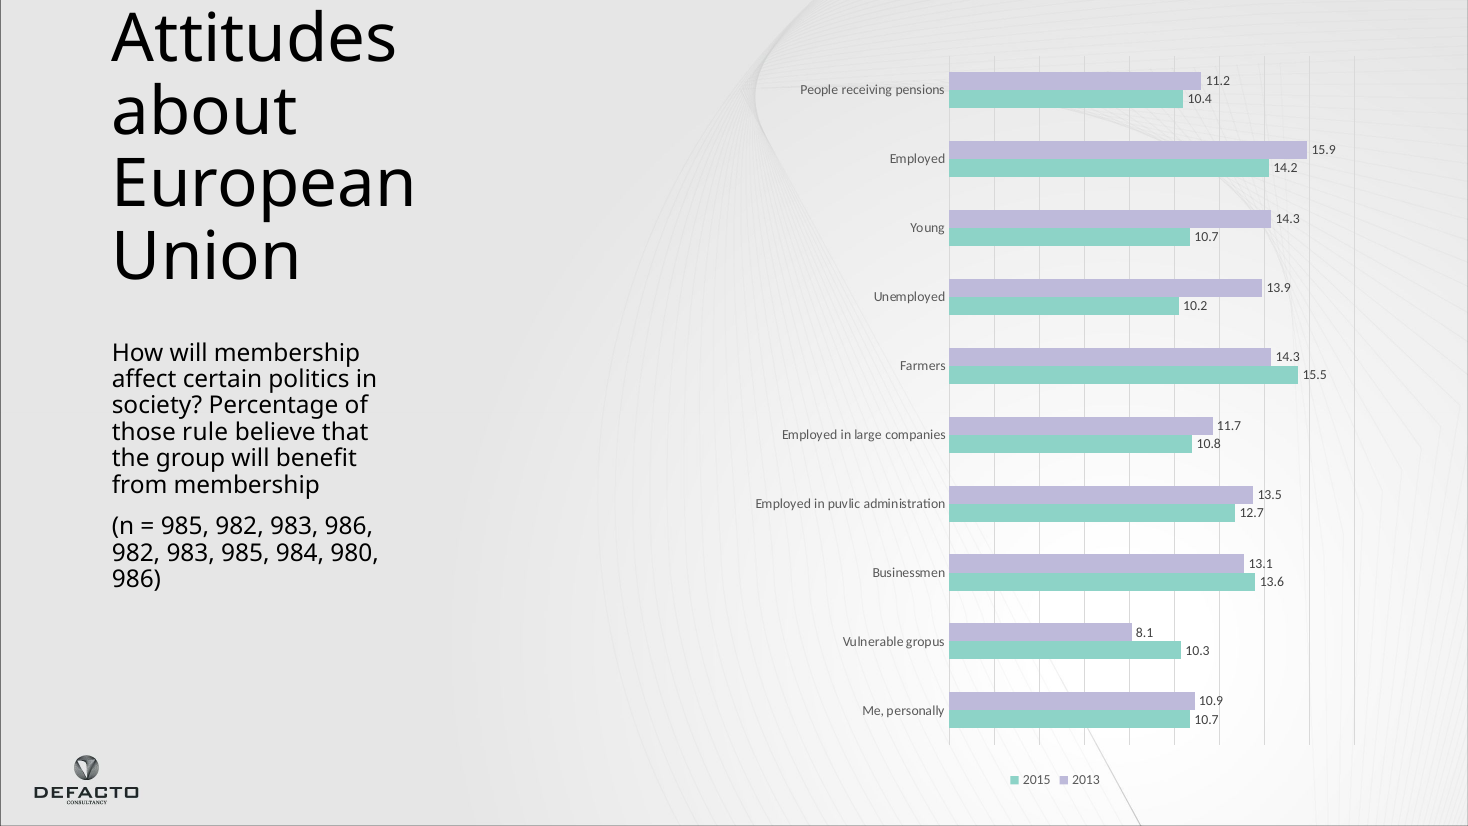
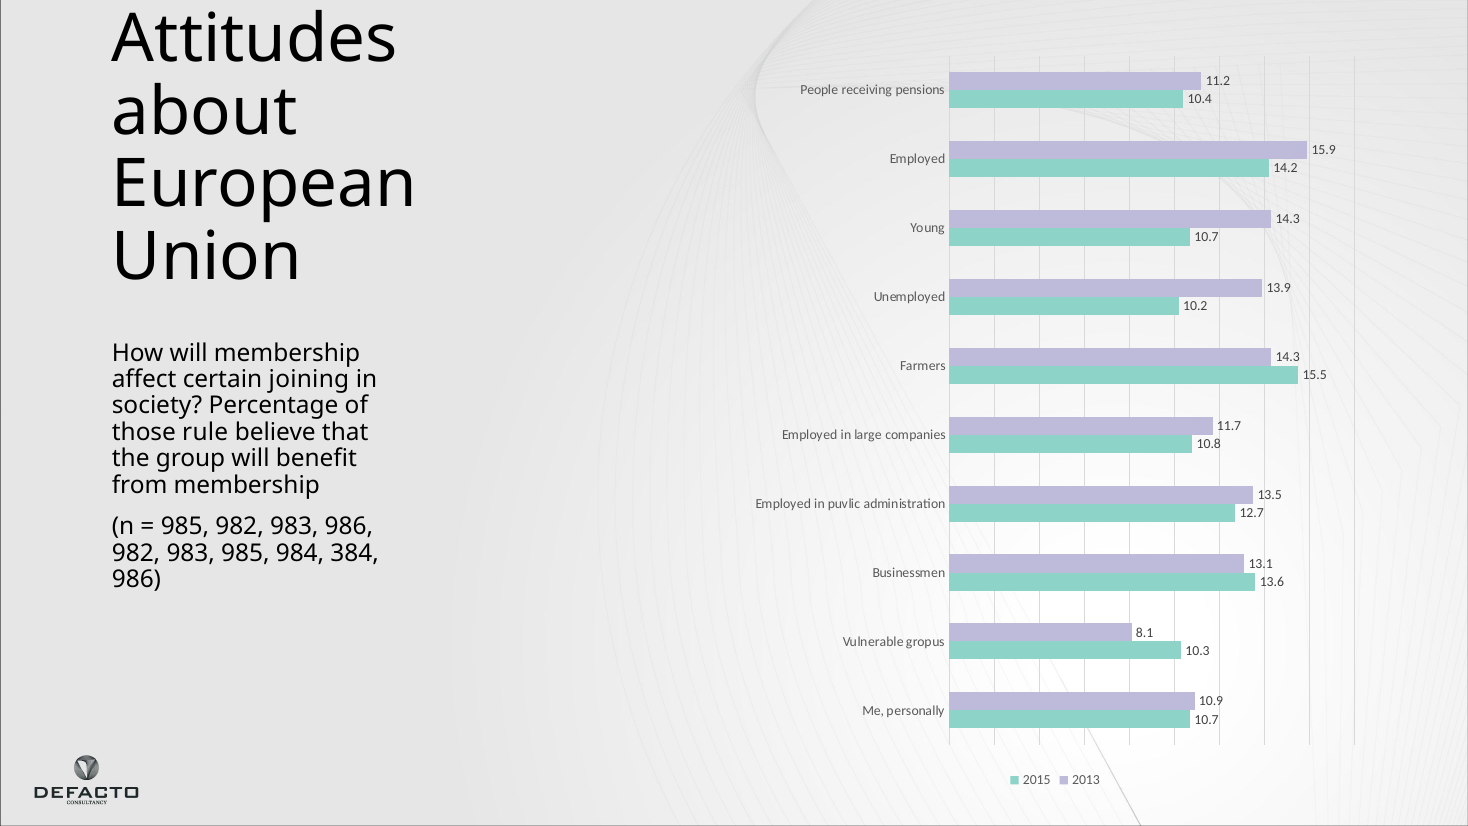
politics: politics -> joining (309, 379)
980: 980 -> 384 (355, 553)
